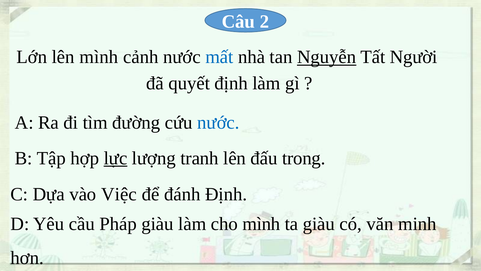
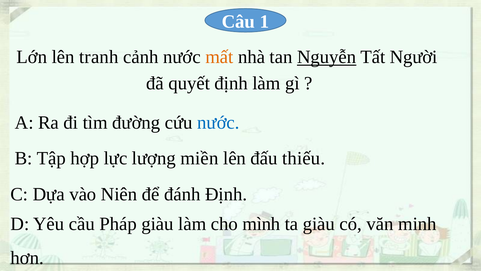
2: 2 -> 1 (264, 22)
lên mình: mình -> tranh (99, 57)
mất colour: blue -> orange (219, 57)
lực underline: present -> none (116, 158)
tranh: tranh -> miền (199, 158)
trong: trong -> thiếu (304, 158)
Việc: Việc -> Niên (119, 194)
